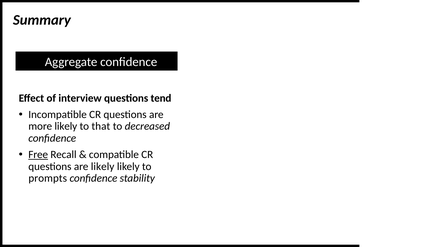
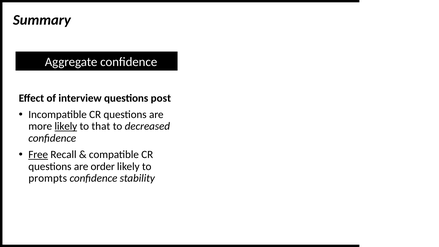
tend: tend -> post (161, 98)
likely underline: none -> present (66, 126)
are likely: likely -> order (103, 166)
